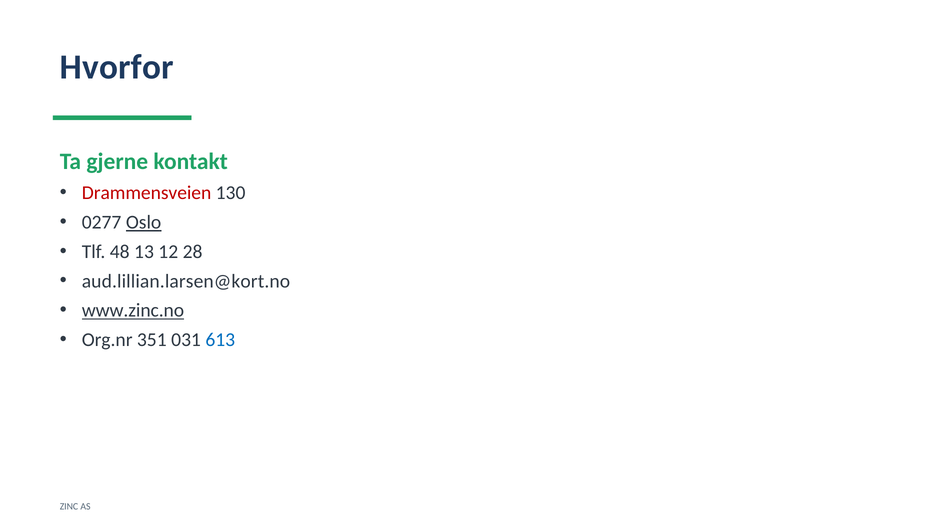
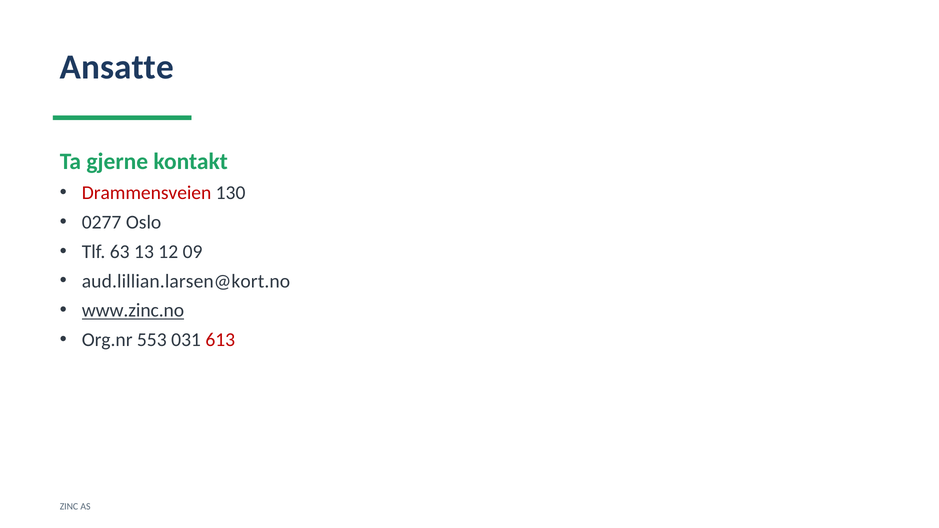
Hvorfor: Hvorfor -> Ansatte (117, 67)
Oslo underline: present -> none (144, 222)
48: 48 -> 63 (120, 252)
28: 28 -> 09 (193, 252)
351: 351 -> 553 (152, 340)
613 colour: blue -> red (220, 340)
